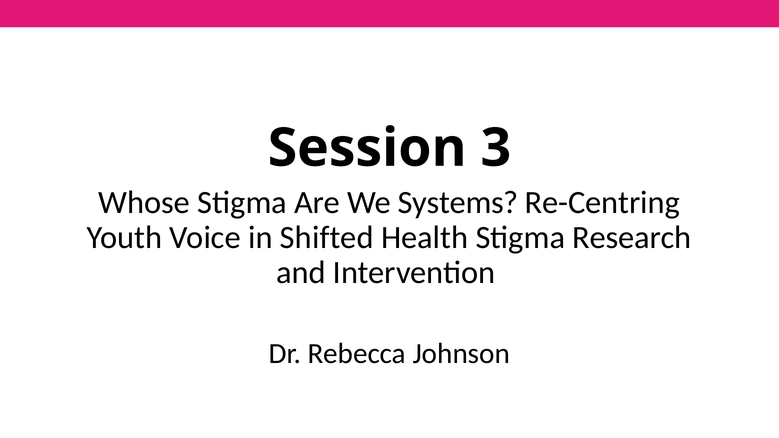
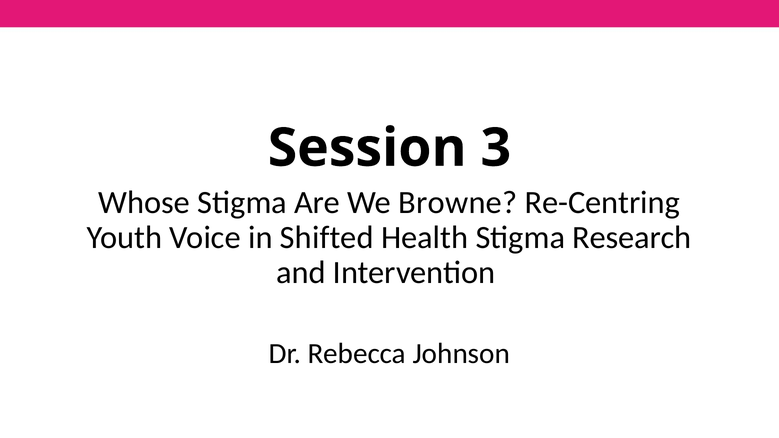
Systems: Systems -> Browne (458, 203)
